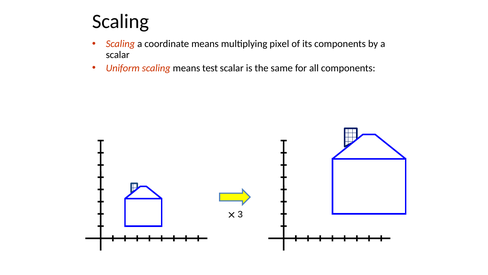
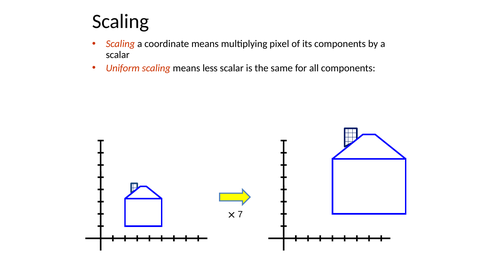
test: test -> less (210, 68)
3: 3 -> 7 (240, 214)
